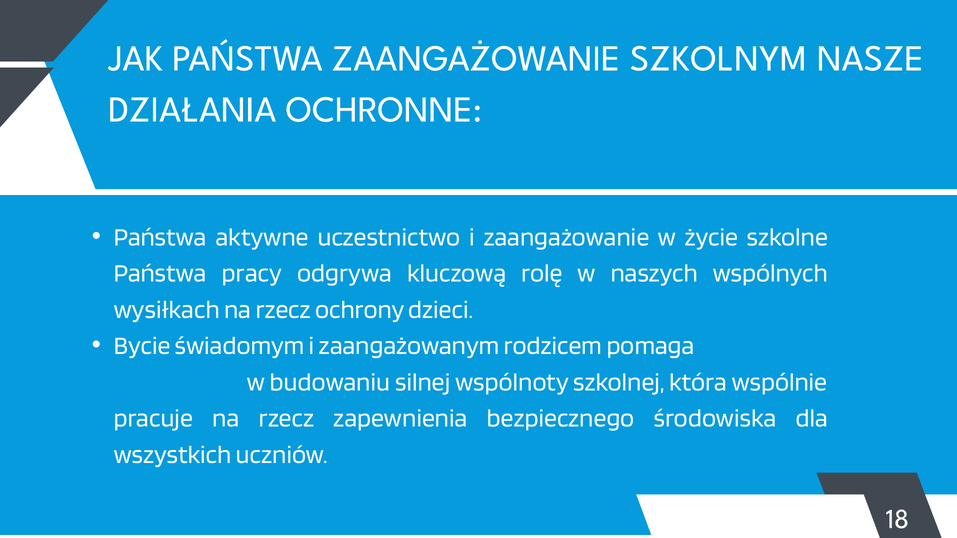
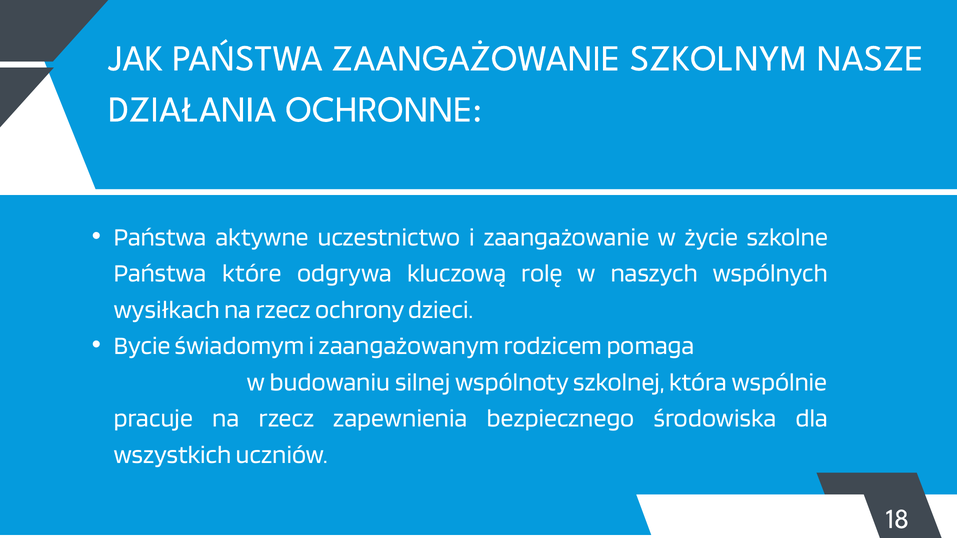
pracy: pracy -> które (252, 274)
